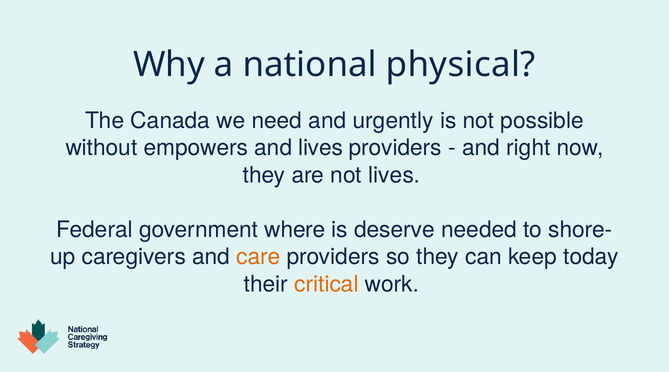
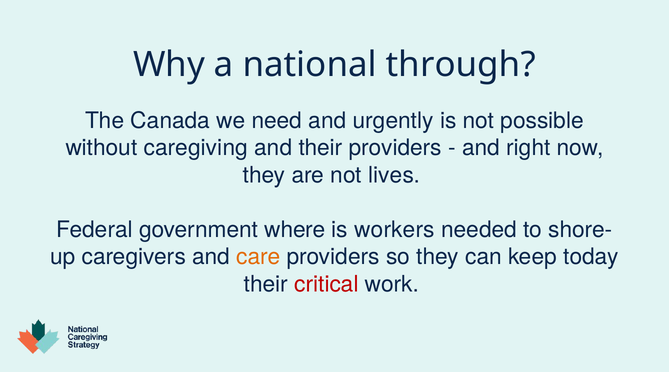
physical: physical -> through (461, 65)
empowers: empowers -> caregiving (196, 148)
and lives: lives -> their (321, 148)
deserve: deserve -> workers (394, 229)
critical colour: orange -> red (326, 284)
